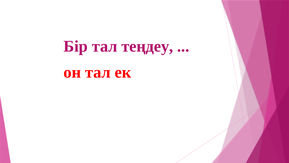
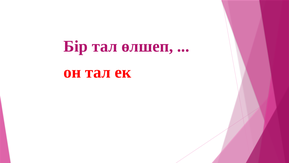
теңдеу: теңдеу -> өлшеп (147, 46)
